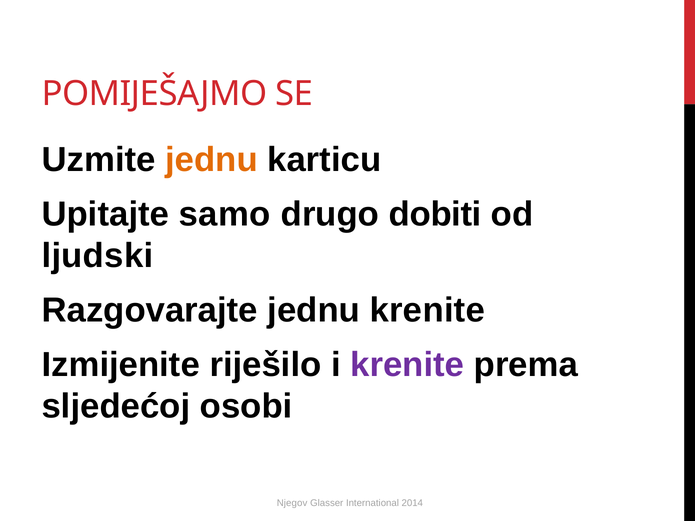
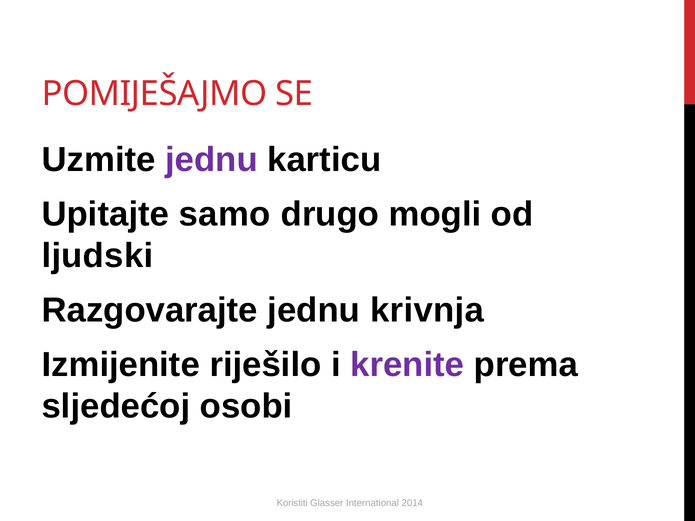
jednu colour: orange -> purple (211, 160)
dobiti: dobiti -> mogli (435, 214)
jednu krenite: krenite -> krivnja (427, 311)
Njegov: Njegov -> Koristiti (292, 503)
